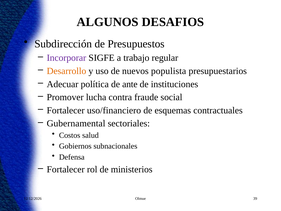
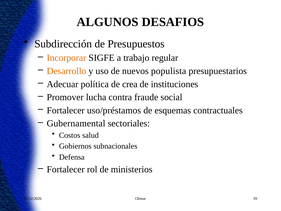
Incorporar colour: purple -> orange (66, 58)
ante: ante -> crea (130, 84)
uso/financiero: uso/financiero -> uso/préstamos (114, 110)
